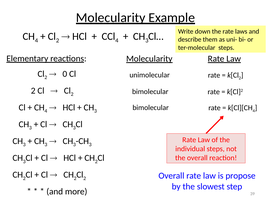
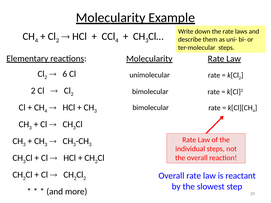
0: 0 -> 6 (65, 74)
propose: propose -> reactant (241, 176)
